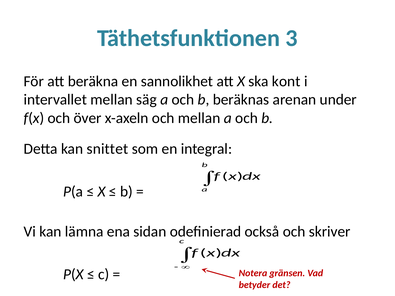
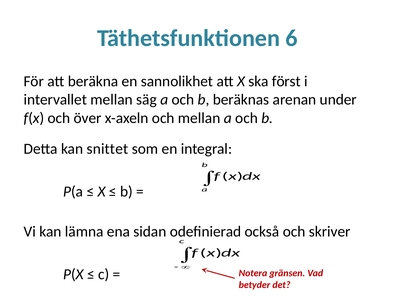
3: 3 -> 6 (292, 38)
kont: kont -> först (286, 81)
